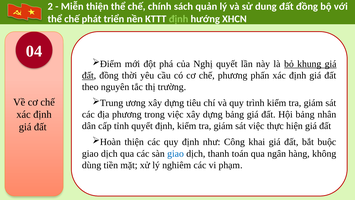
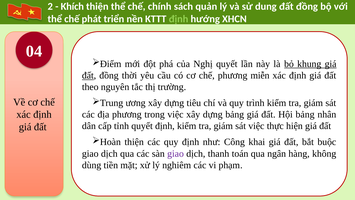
Miễn: Miễn -> Khích (72, 6)
phấn: phấn -> miễn (260, 75)
giao colour: blue -> purple (176, 153)
